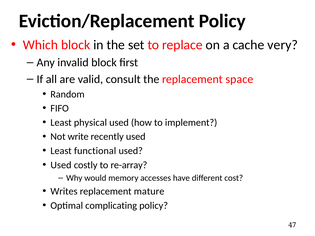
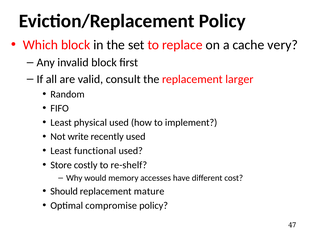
space: space -> larger (239, 79)
Used: Used -> Store (61, 165)
re-array: re-array -> re-shelf (129, 165)
Writes: Writes -> Should (64, 192)
complicating: complicating -> compromise (111, 206)
